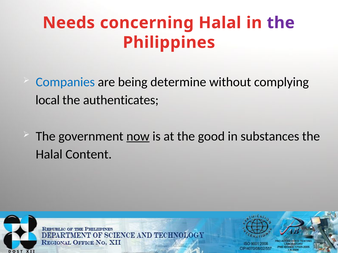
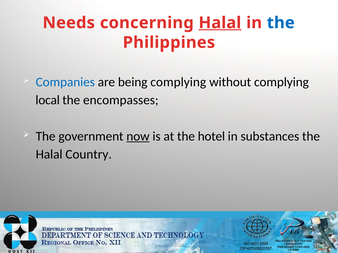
Halal underline: none -> present (220, 23)
the colour: purple -> blue (281, 23)
being determine: determine -> complying (178, 82)
authenticates: authenticates -> encompasses (121, 100)
good: good -> hotel (211, 137)
Content: Content -> Country (89, 155)
